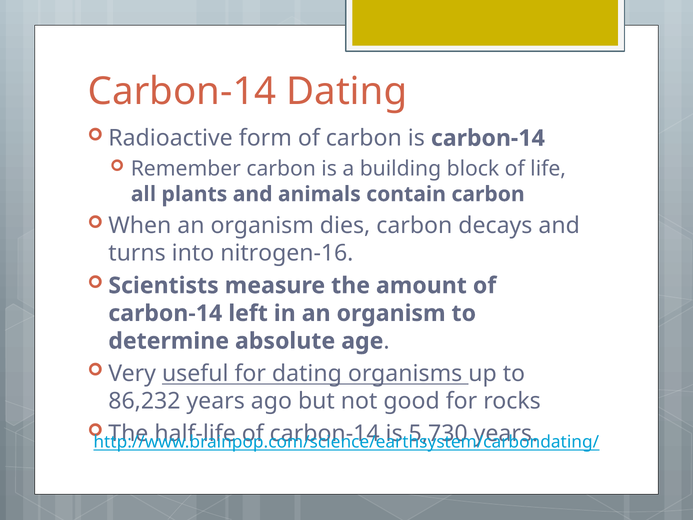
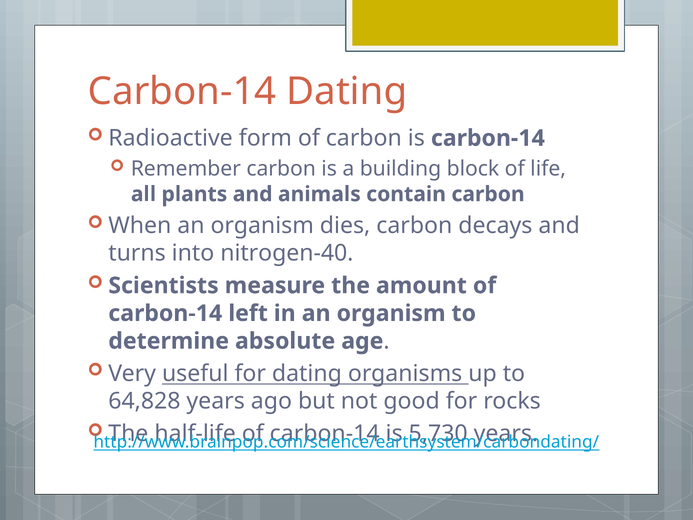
nitrogen-16: nitrogen-16 -> nitrogen-40 (287, 253)
86,232: 86,232 -> 64,828 (144, 401)
